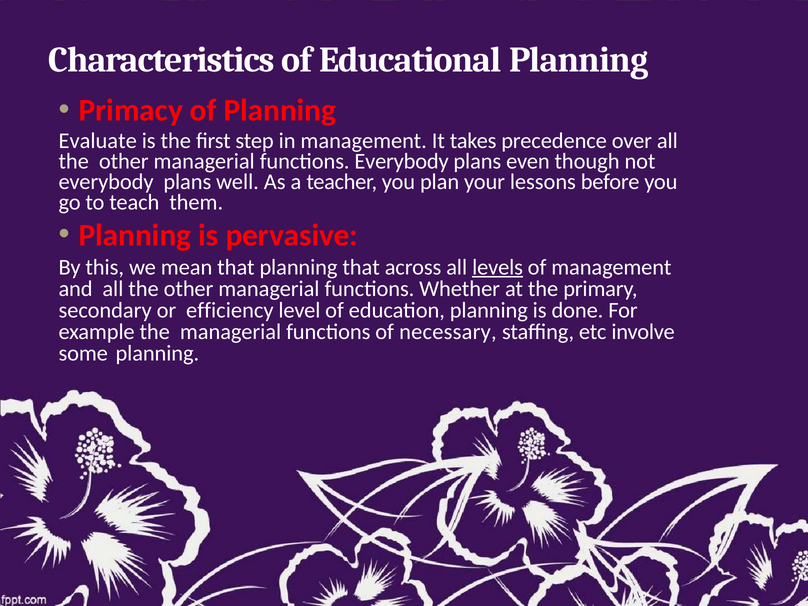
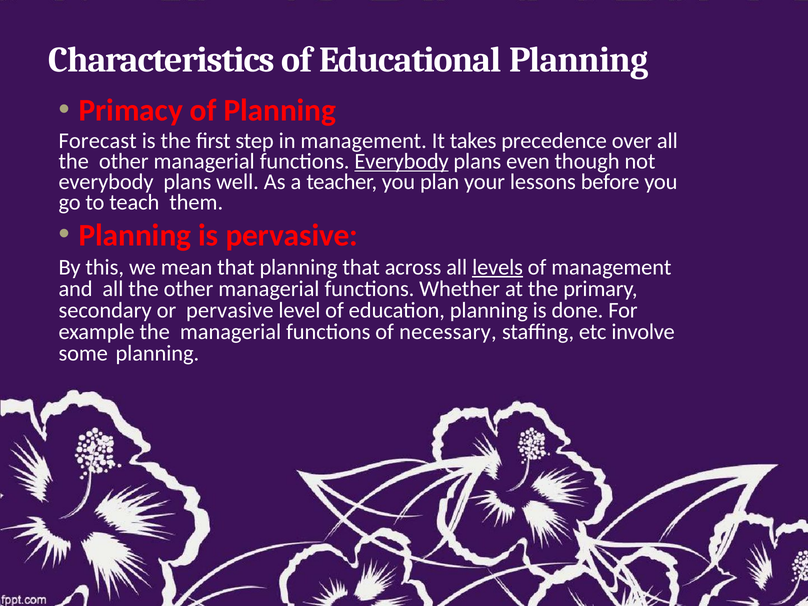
Evaluate: Evaluate -> Forecast (98, 141)
Everybody underline: none -> present (402, 161)
or efficiency: efficiency -> pervasive (230, 310)
